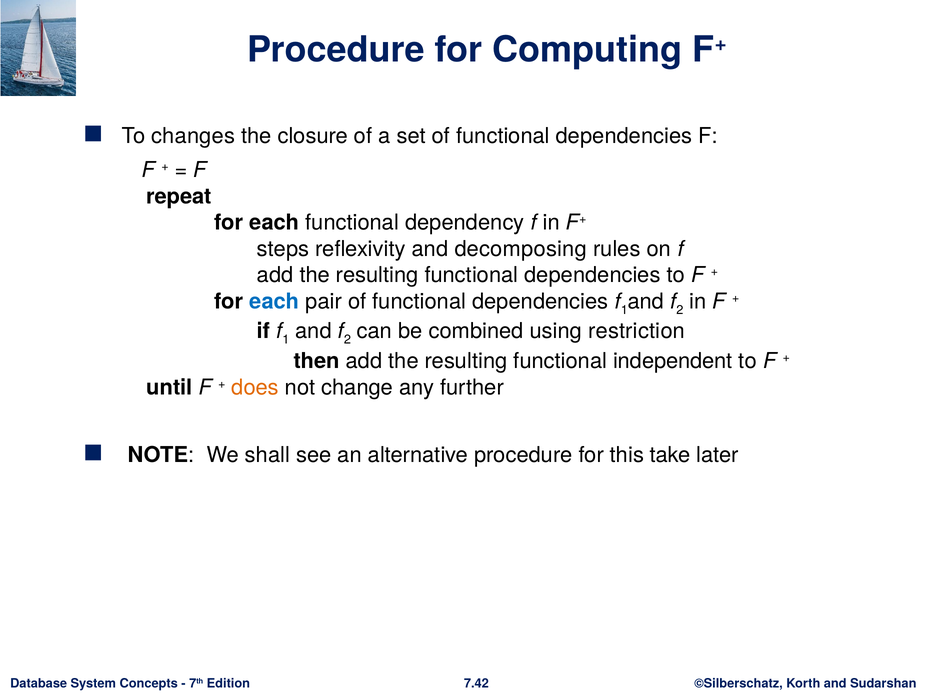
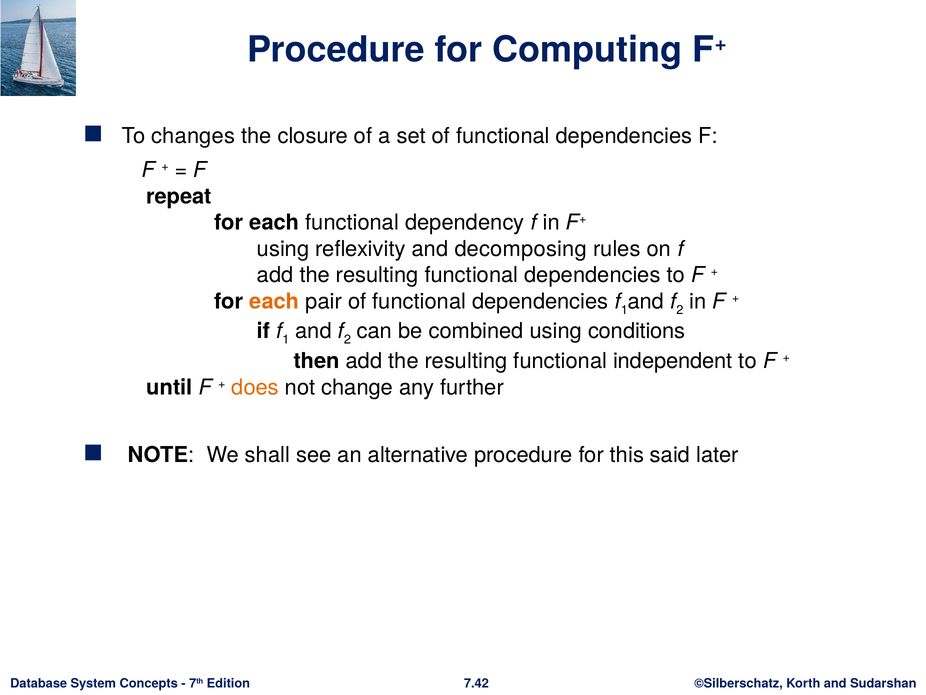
steps: steps -> using (283, 249)
each colour: blue -> orange (274, 301)
restriction: restriction -> conditions (637, 331)
take: take -> said (670, 455)
